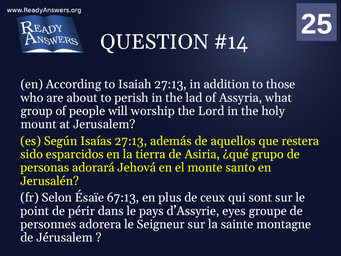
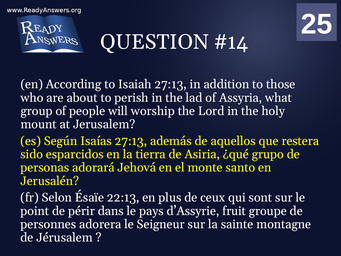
67:13: 67:13 -> 22:13 (123, 197)
eyes: eyes -> fruit (234, 211)
